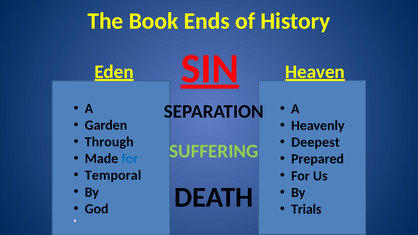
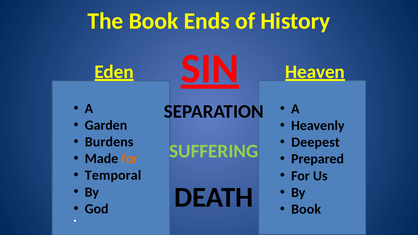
Through: Through -> Burdens (109, 142)
for colour: blue -> orange (130, 159)
Trials: Trials -> Book (306, 209)
